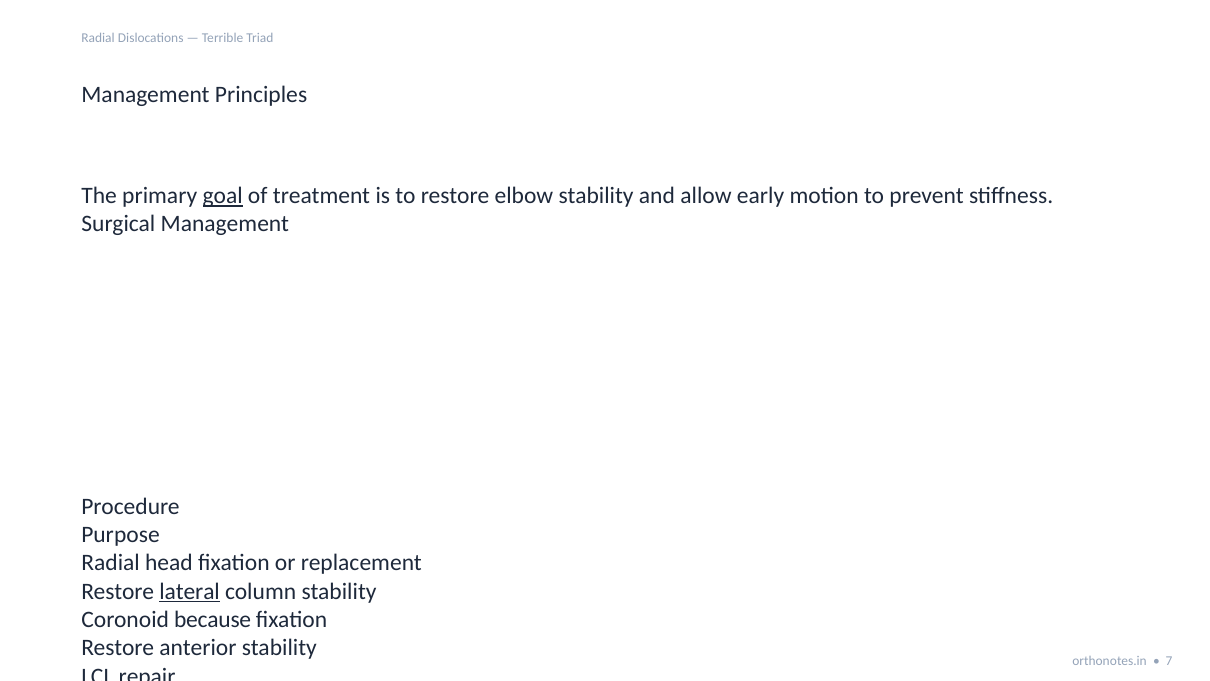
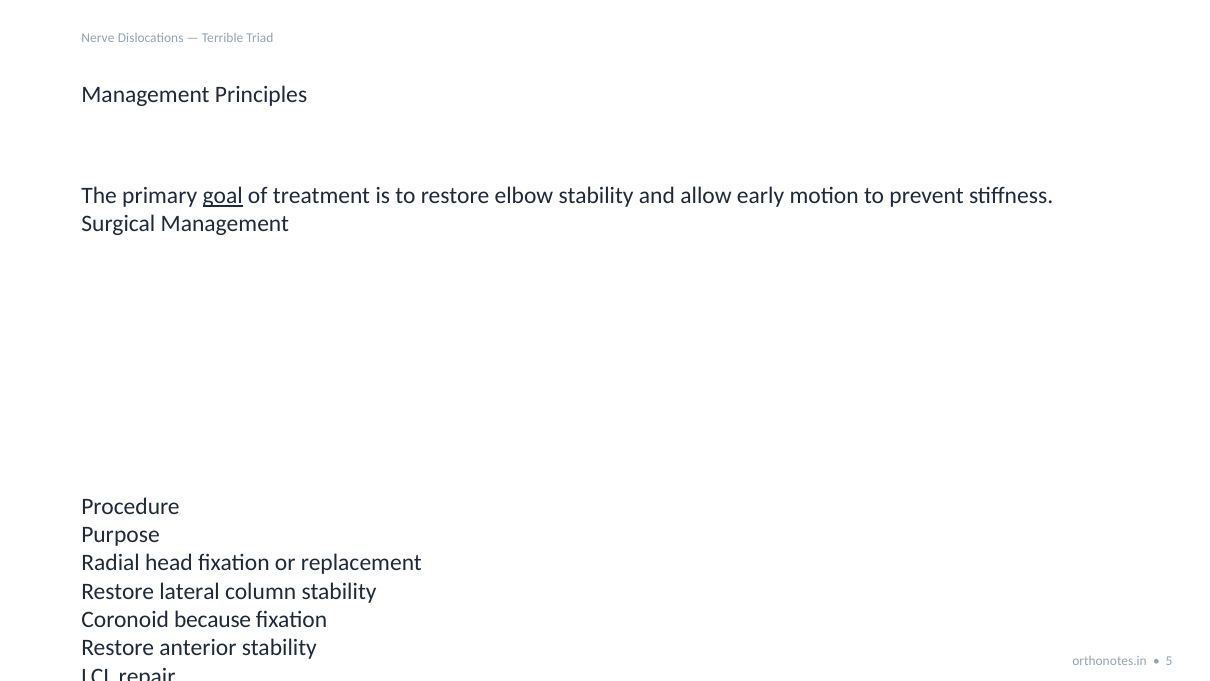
Radial: Radial -> Nerve (98, 38)
lateral underline: present -> none (190, 591)
7: 7 -> 5 (1169, 660)
